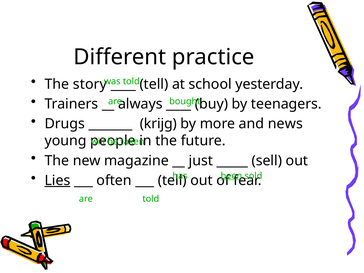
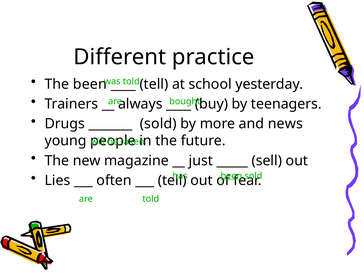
The story: story -> been (90, 84)
krijg: krijg -> sold (158, 124)
Lies underline: present -> none (57, 180)
